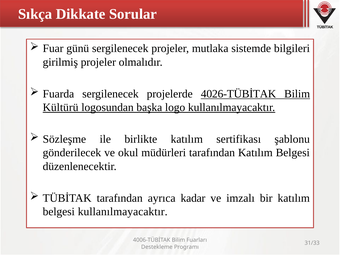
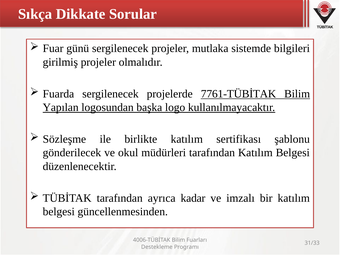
4026-TÜBİTAK: 4026-TÜBİTAK -> 7761-TÜBİTAK (239, 94)
Kültürü: Kültürü -> Yapılan (61, 107)
belgesi kullanılmayacaktır: kullanılmayacaktır -> güncellenmesinden (123, 212)
